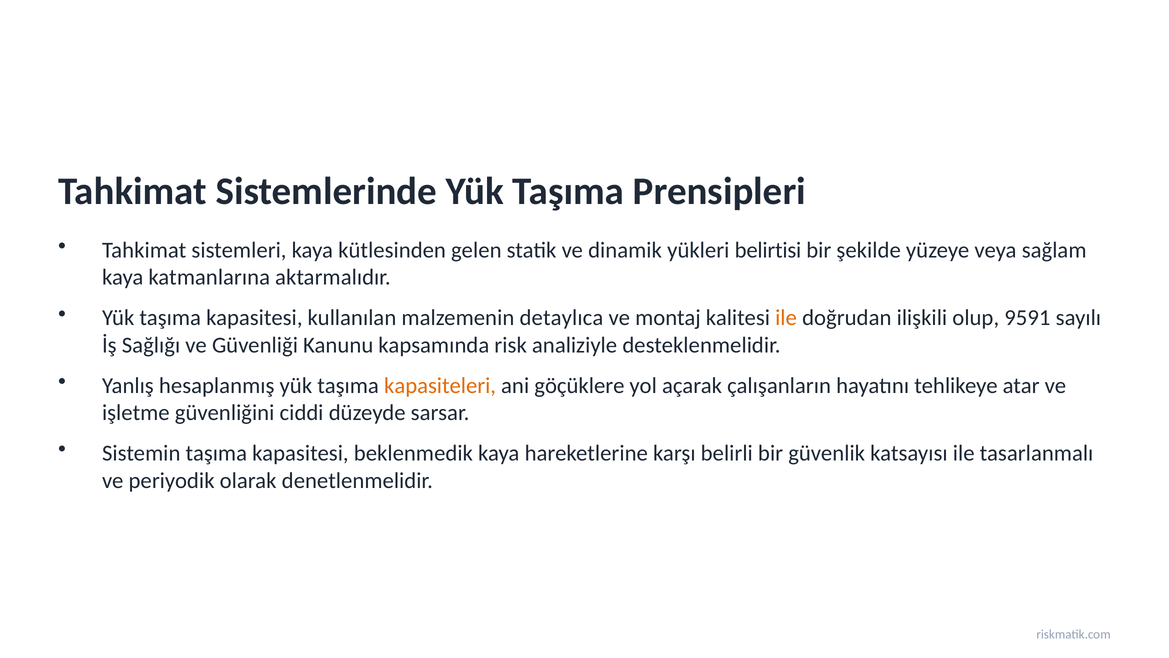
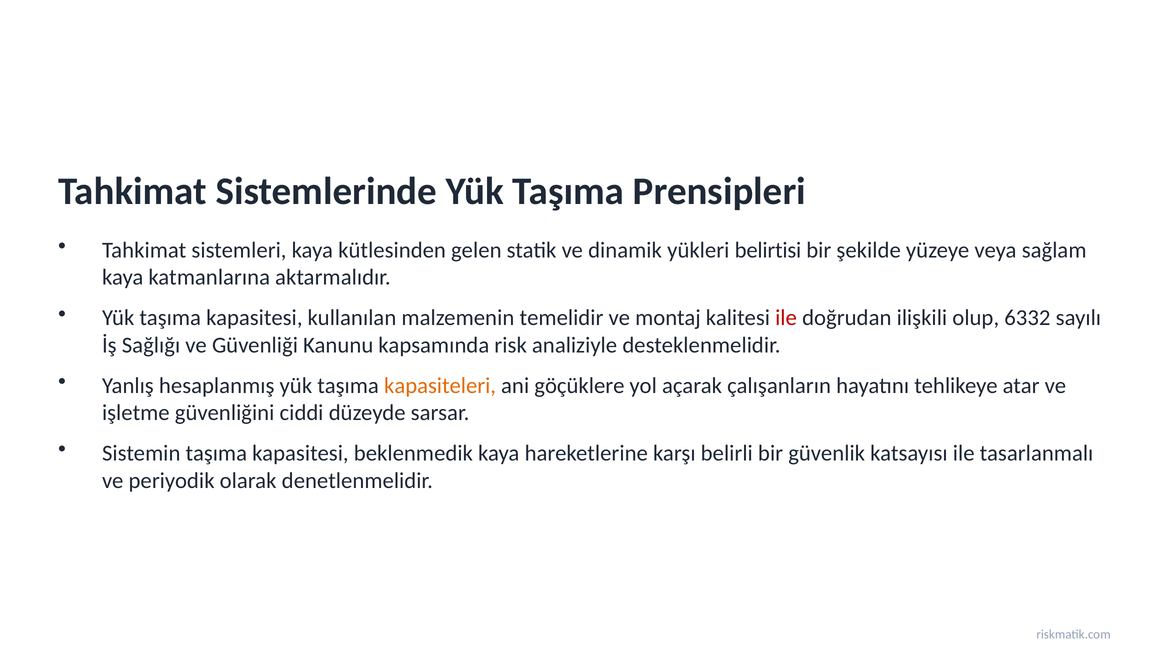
detaylıca: detaylıca -> temelidir (562, 318)
ile colour: orange -> red (786, 318)
9591: 9591 -> 6332 (1027, 318)
